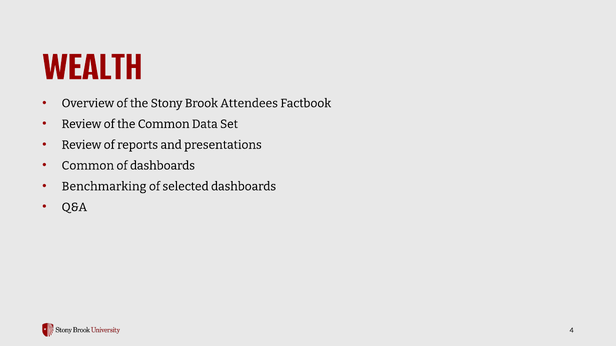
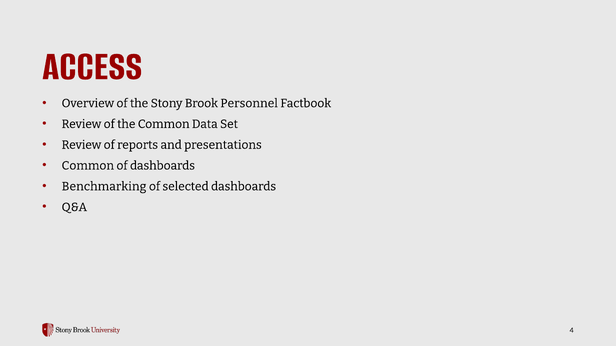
WEALTH: WEALTH -> ACCESS (92, 65)
Attendees: Attendees -> Personnel (249, 103)
